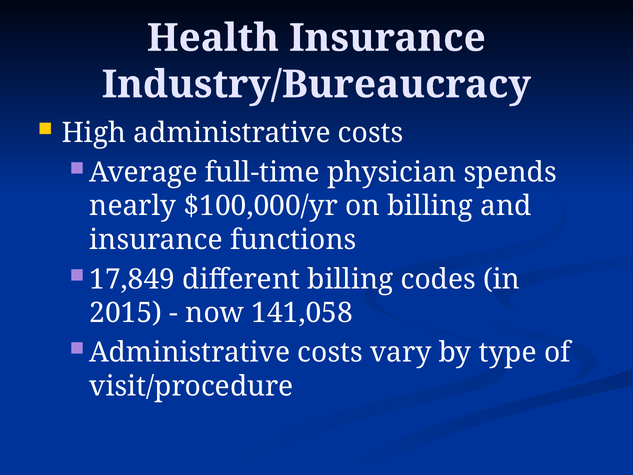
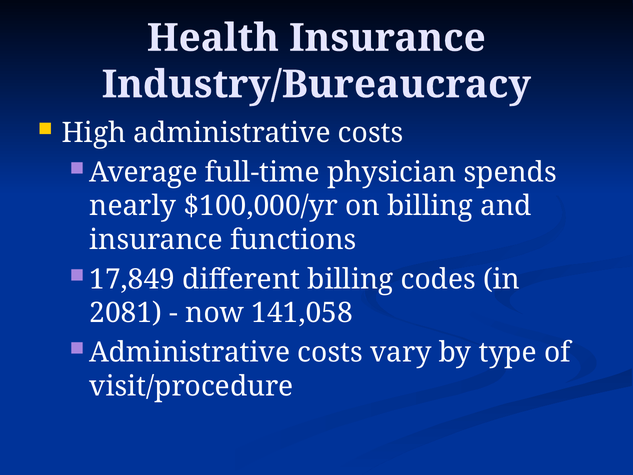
2015: 2015 -> 2081 (126, 313)
